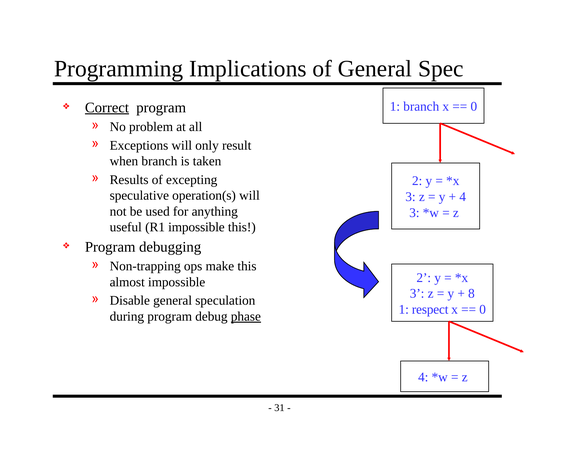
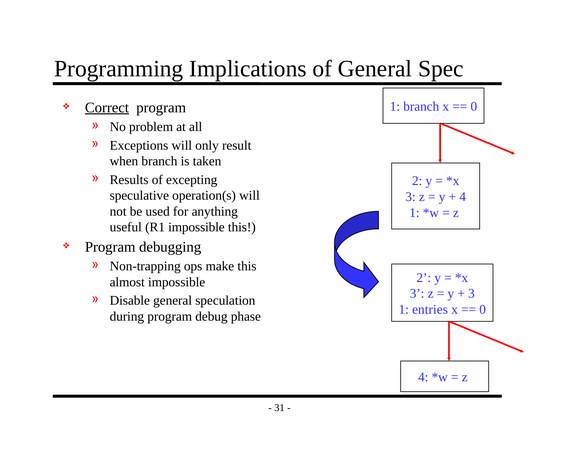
3: 3 -> 1 (414, 213)
8: 8 -> 3 (471, 294)
respect: respect -> entries (430, 309)
phase underline: present -> none (246, 316)
